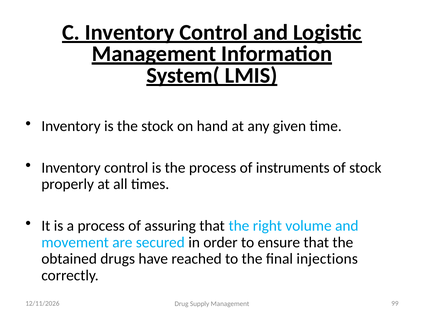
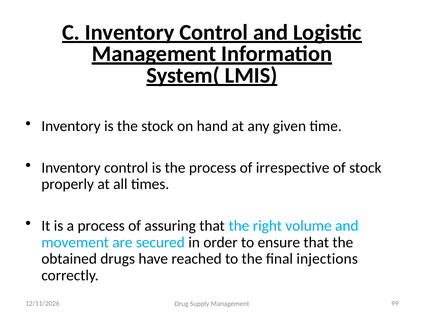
instruments: instruments -> irrespective (293, 168)
